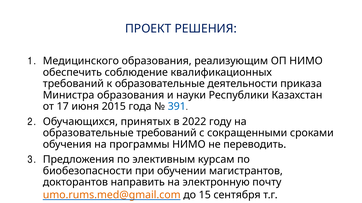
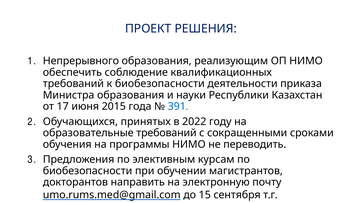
Медицинского: Медицинского -> Непрерывного (81, 61)
к образовательные: образовательные -> биобезопасности (160, 84)
umo.rums.med@gmail.com colour: orange -> black (112, 195)
